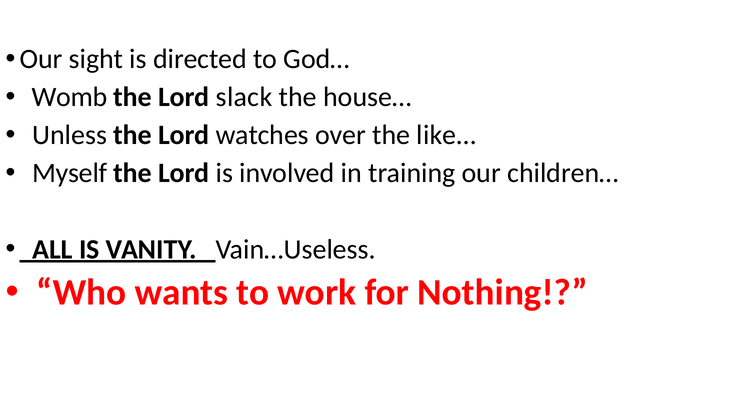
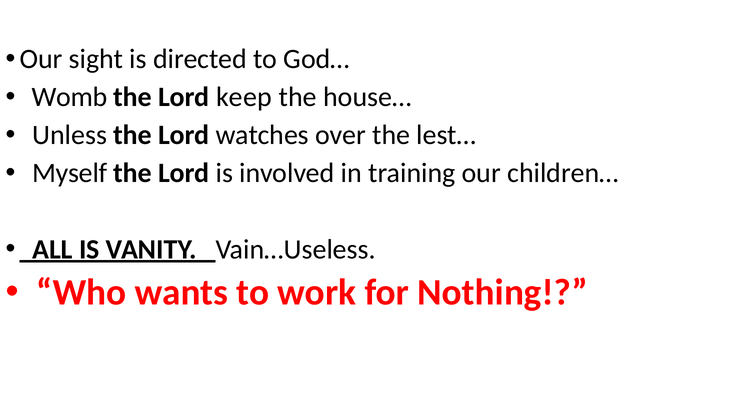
slack: slack -> keep (244, 97)
like…: like… -> lest… (446, 135)
